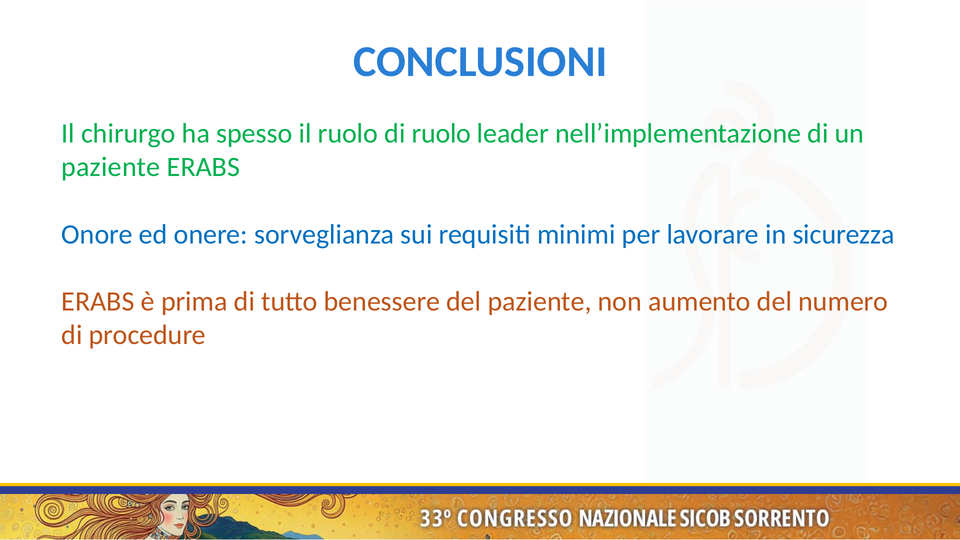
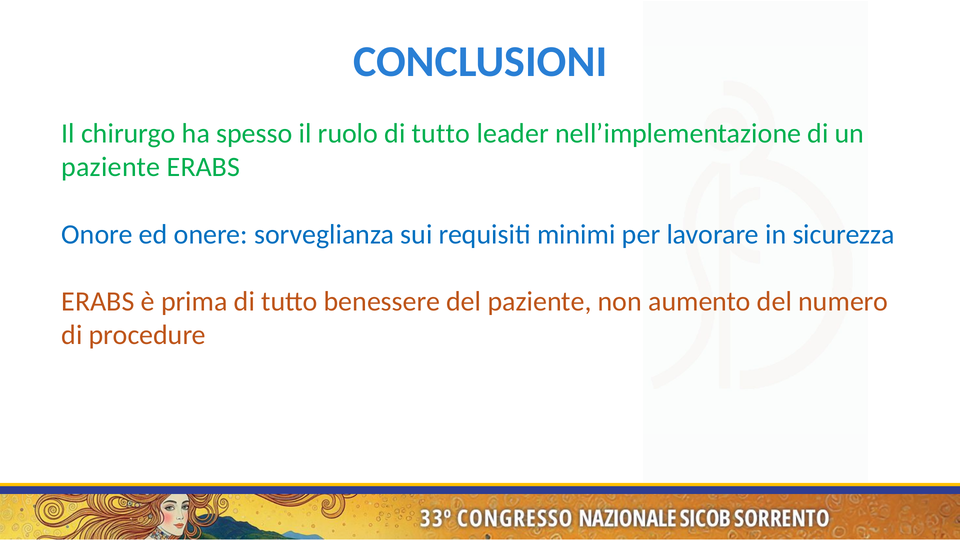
ruolo di ruolo: ruolo -> tutto (441, 133)
